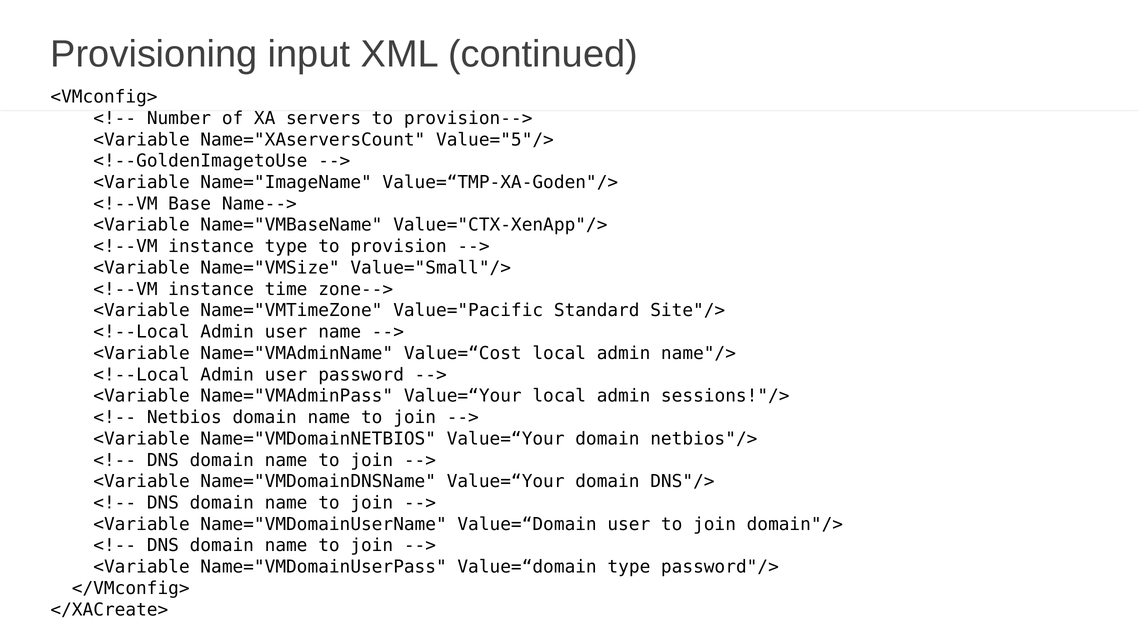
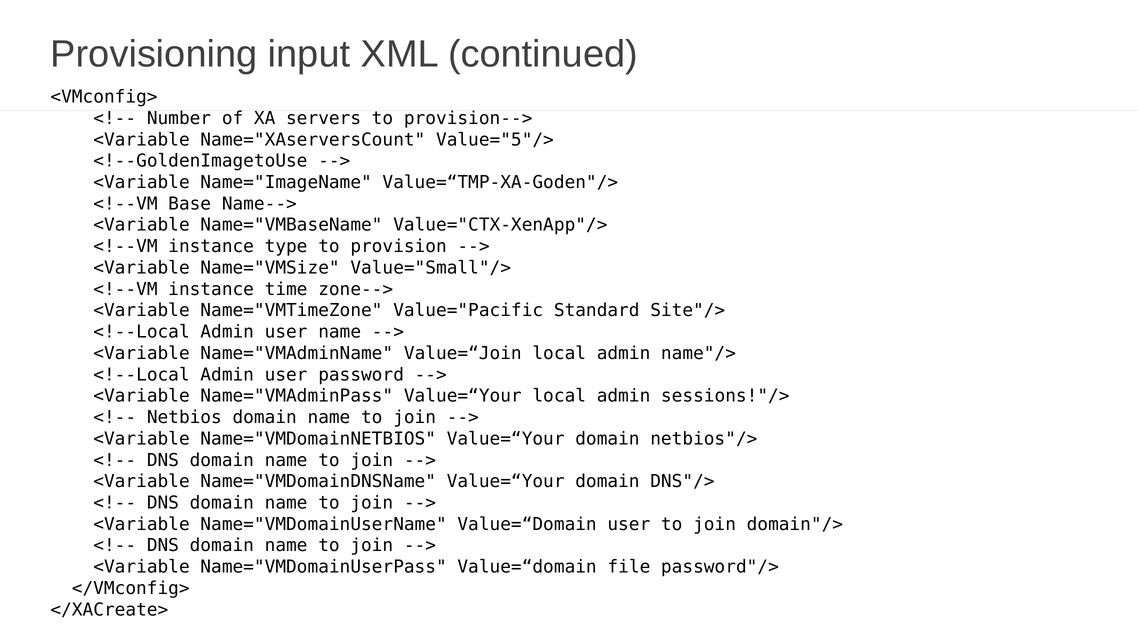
Value=“Cost: Value=“Cost -> Value=“Join (463, 353)
Value=“domain type: type -> file (629, 567)
